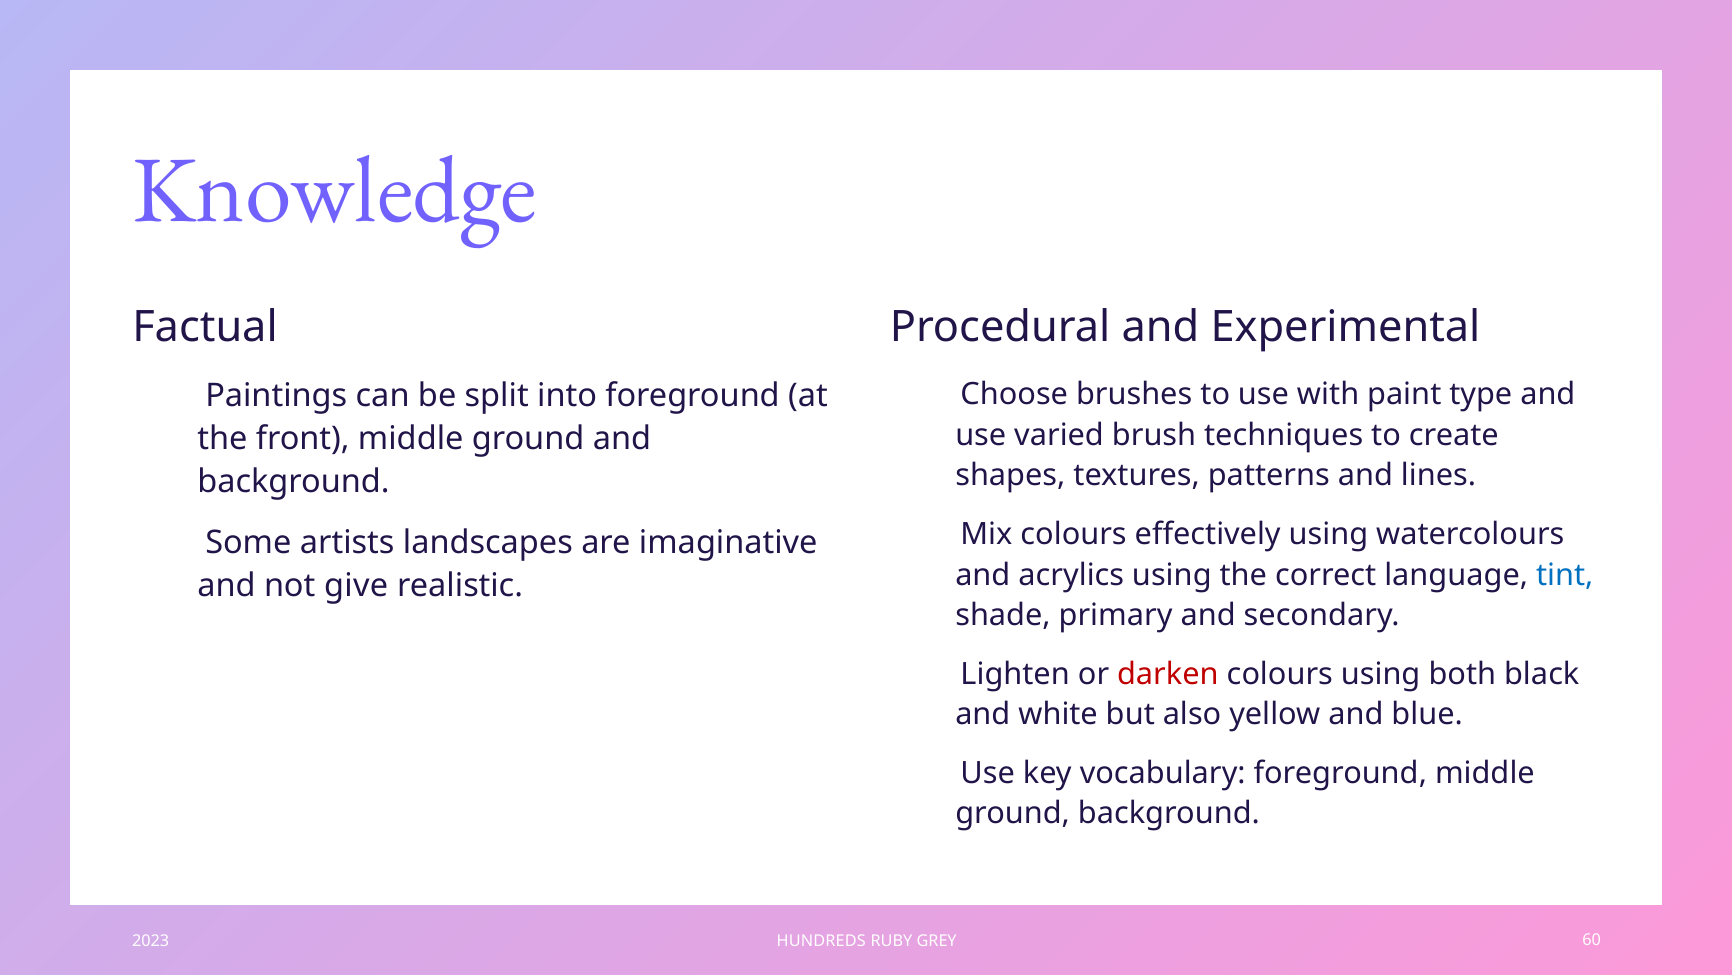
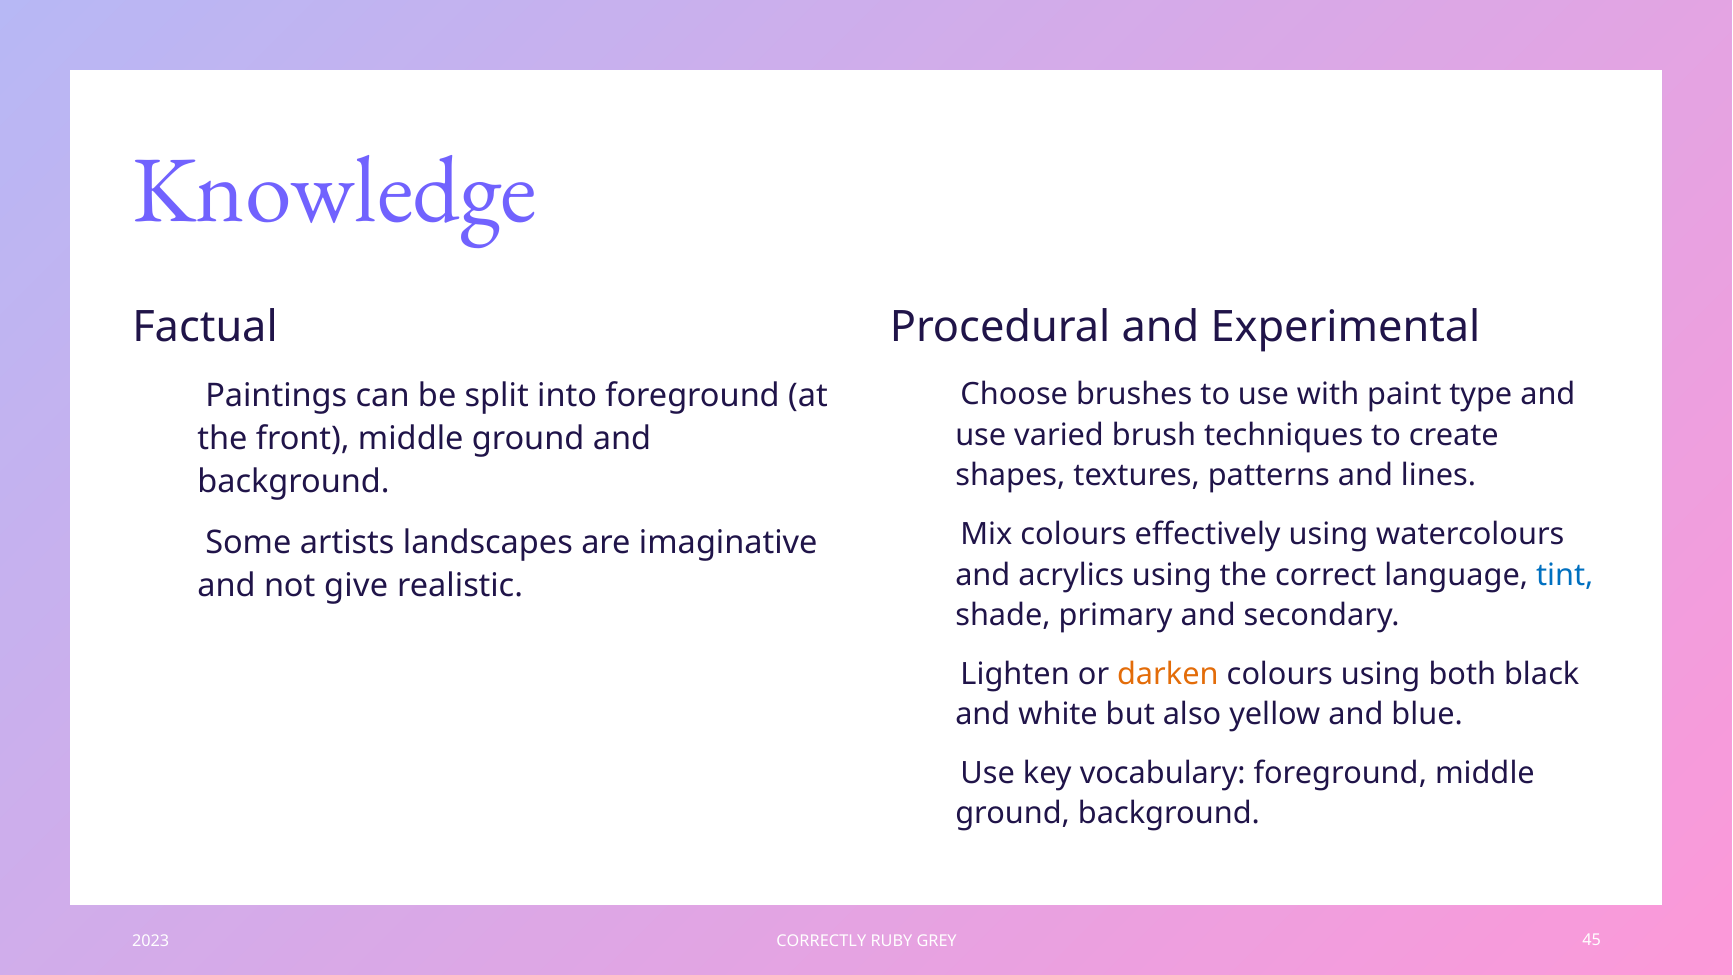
darken colour: red -> orange (1168, 674)
HUNDREDS: HUNDREDS -> CORRECTLY (821, 941)
60: 60 -> 45 (1592, 940)
